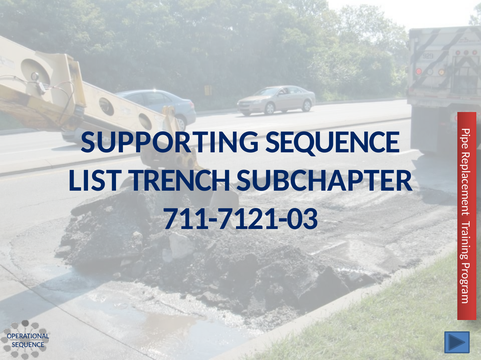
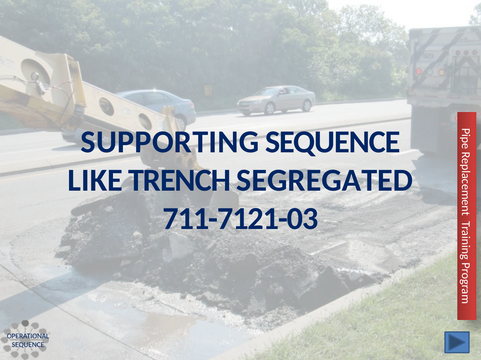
LIST: LIST -> LIKE (95, 181)
SUBCHAPTER: SUBCHAPTER -> SEGREGATED (325, 181)
